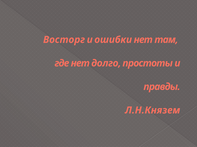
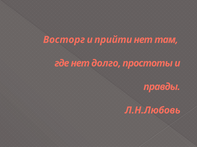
ошибки: ошибки -> прийти (113, 40)
Л.Н.Князем: Л.Н.Князем -> Л.Н.Любовь (153, 111)
